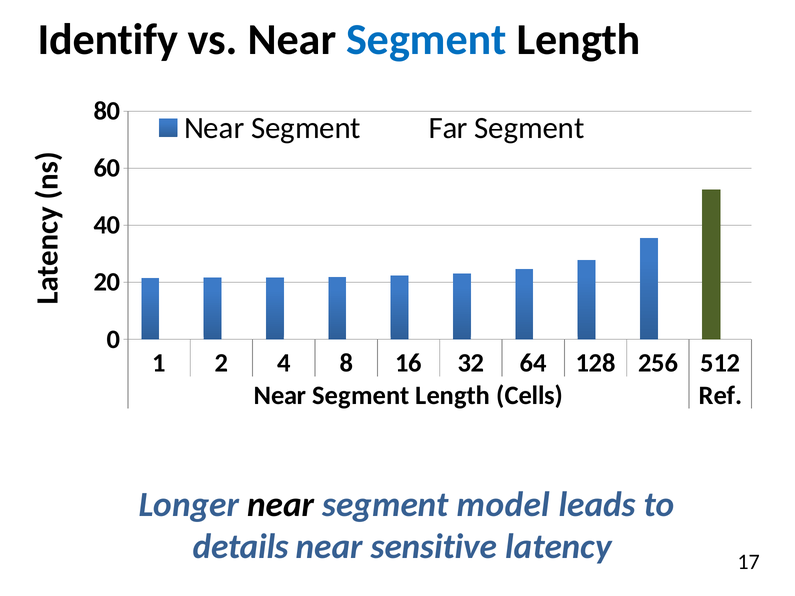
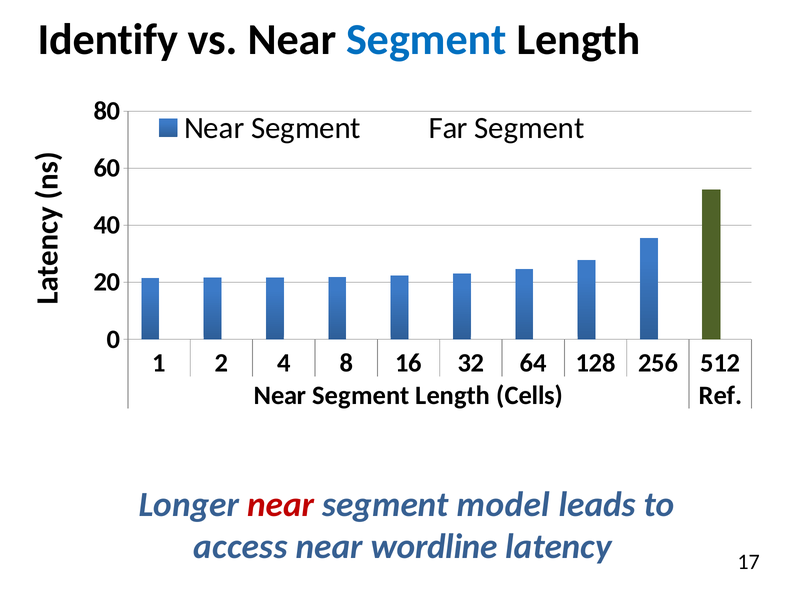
near colour: black -> red (281, 505)
details: details -> access (241, 547)
sensitive: sensitive -> wordline (434, 547)
